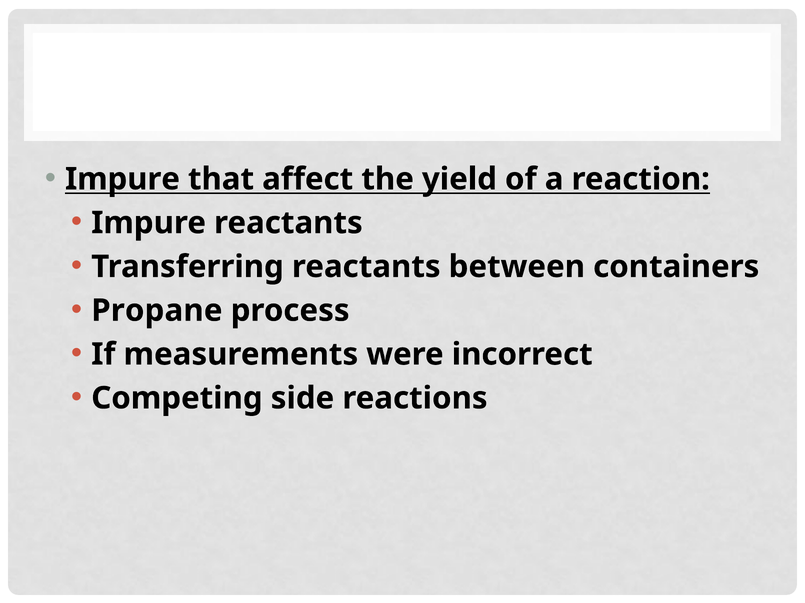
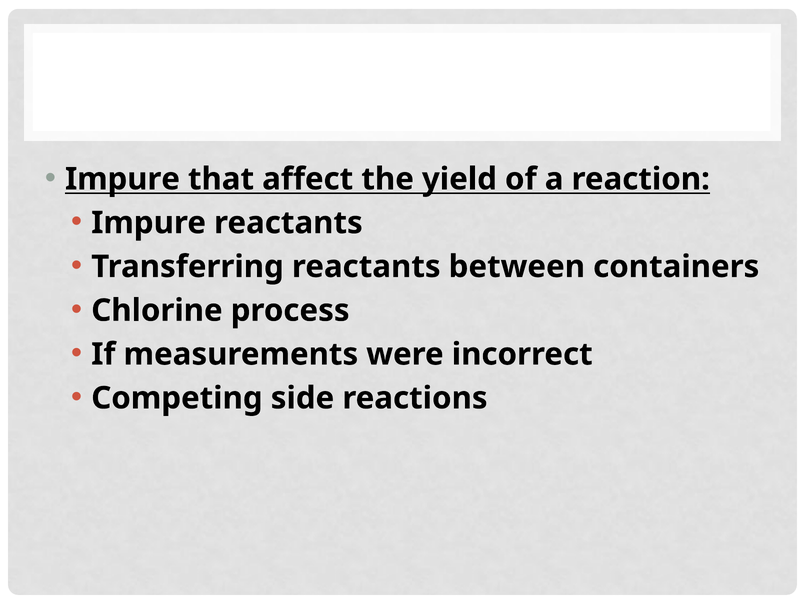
Propane: Propane -> Chlorine (157, 311)
